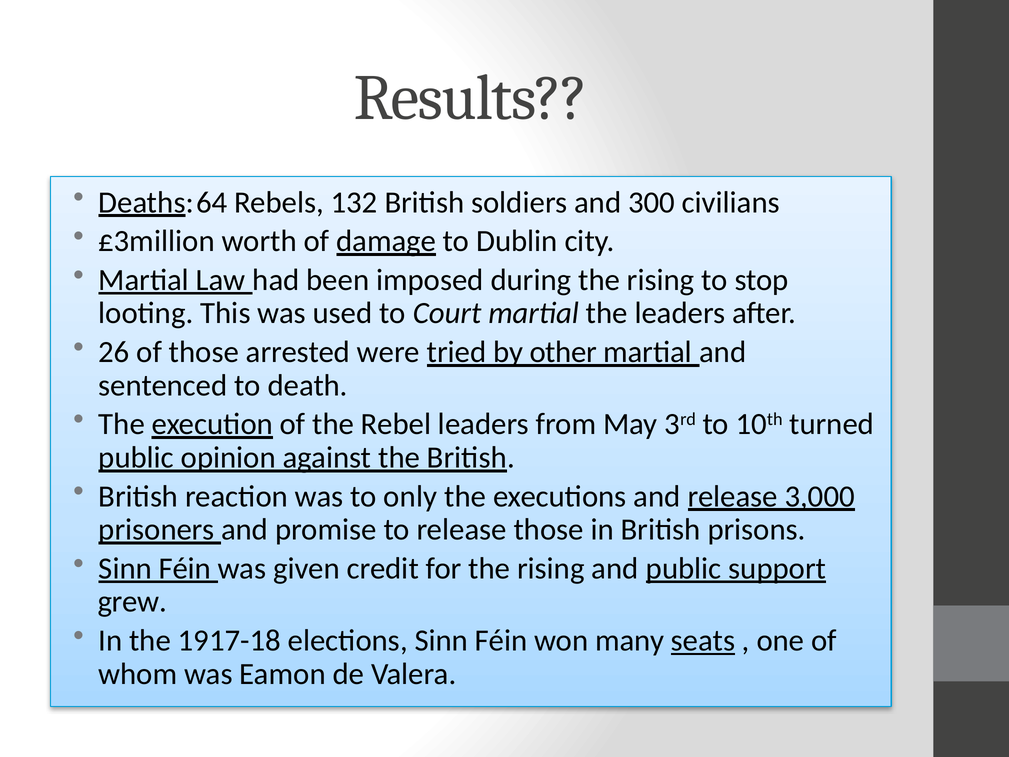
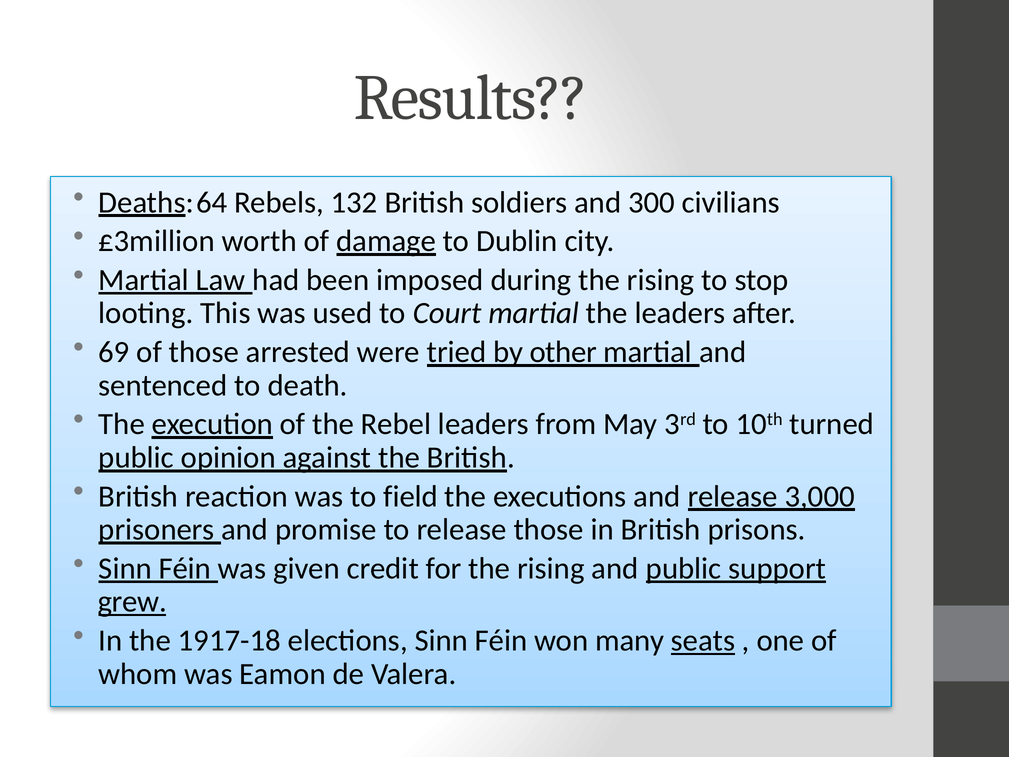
26: 26 -> 69 (114, 352)
only: only -> field (411, 496)
grew underline: none -> present (132, 602)
